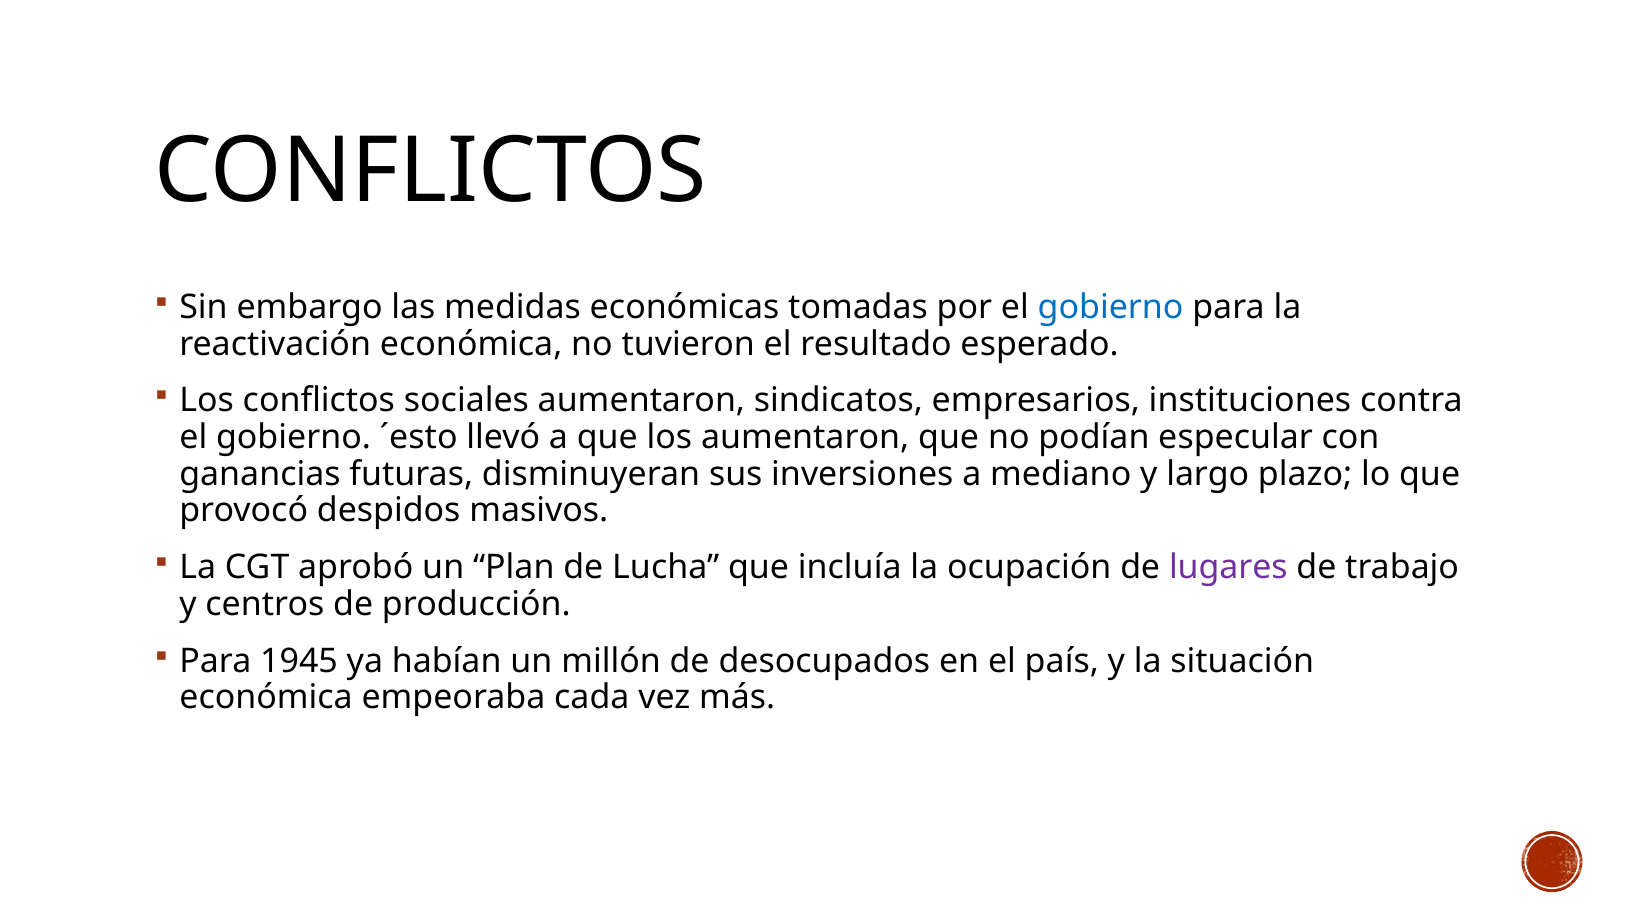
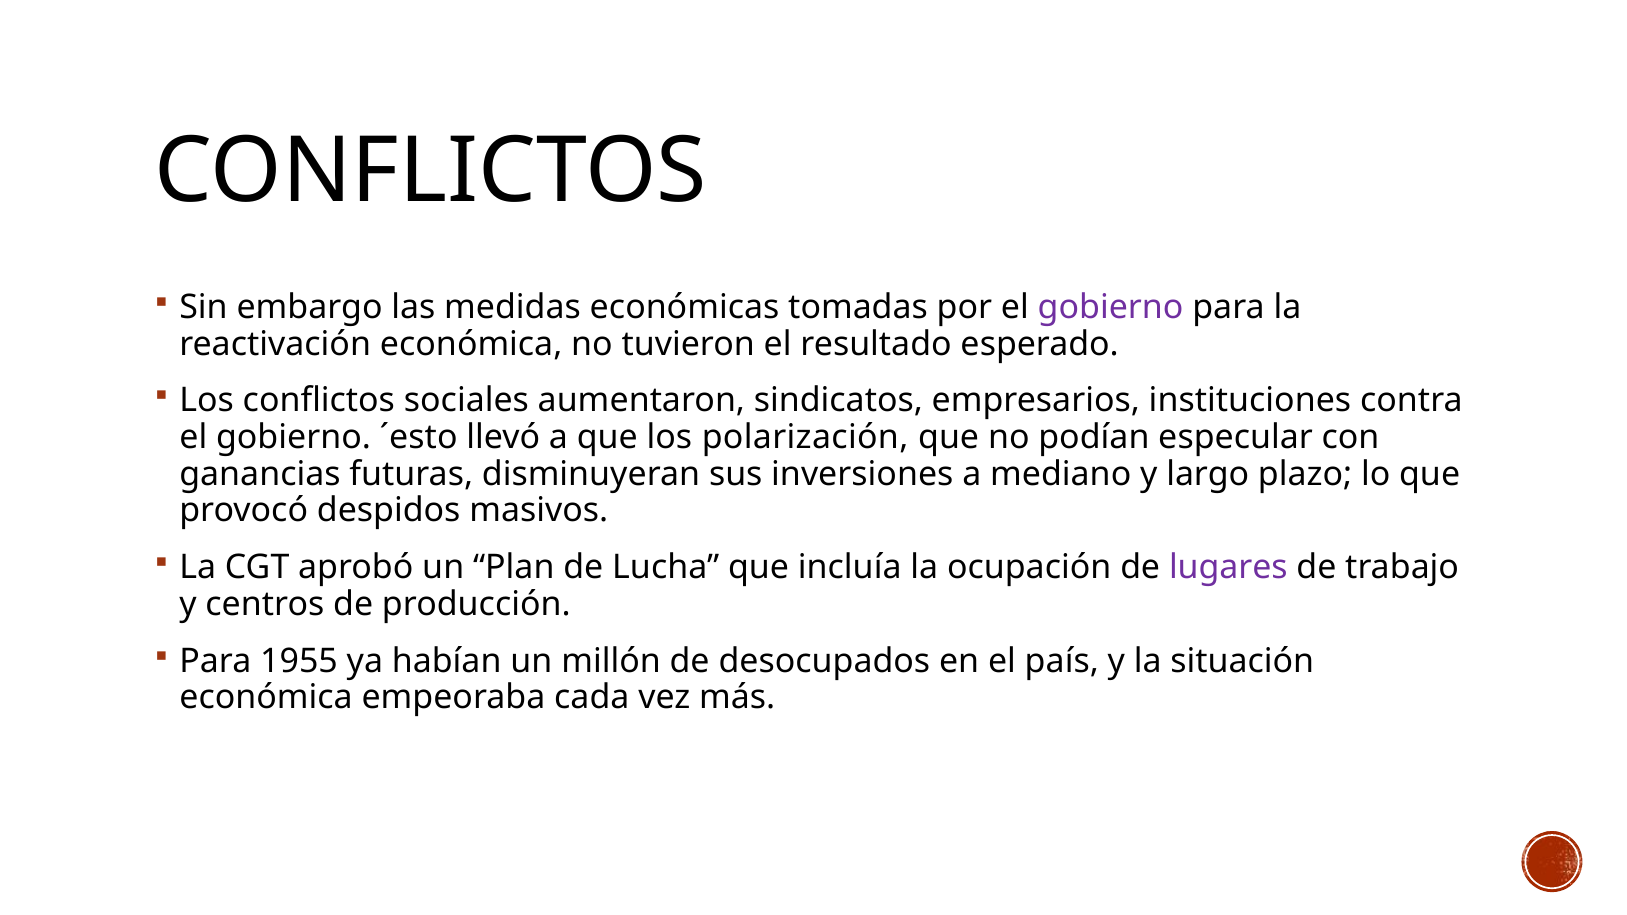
gobierno colour: blue -> purple (1111, 307)
los aumentaron: aumentaron -> polarización (805, 437)
1945: 1945 -> 1955 (299, 661)
